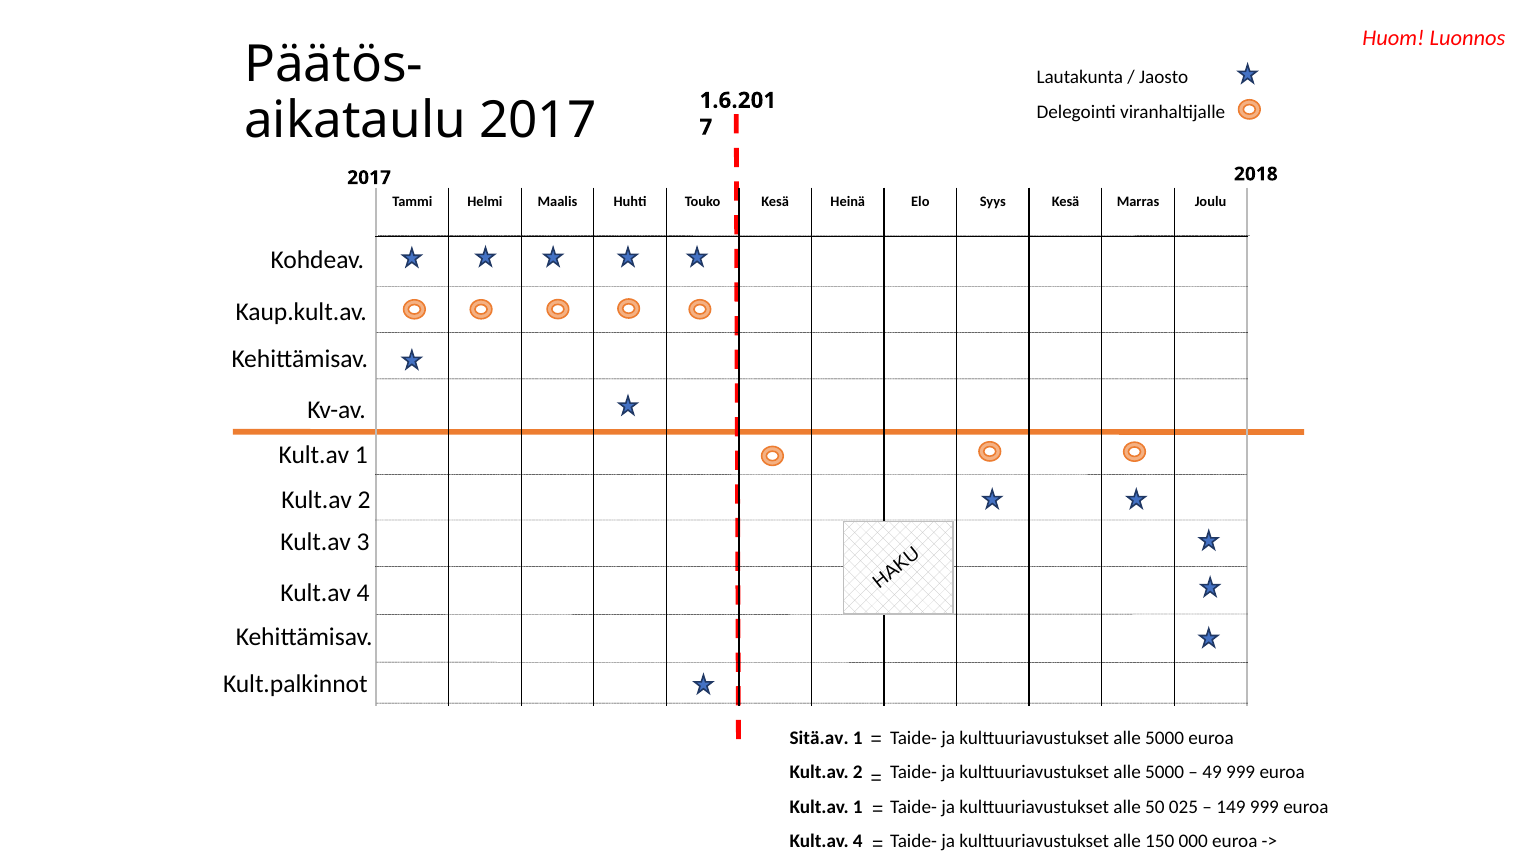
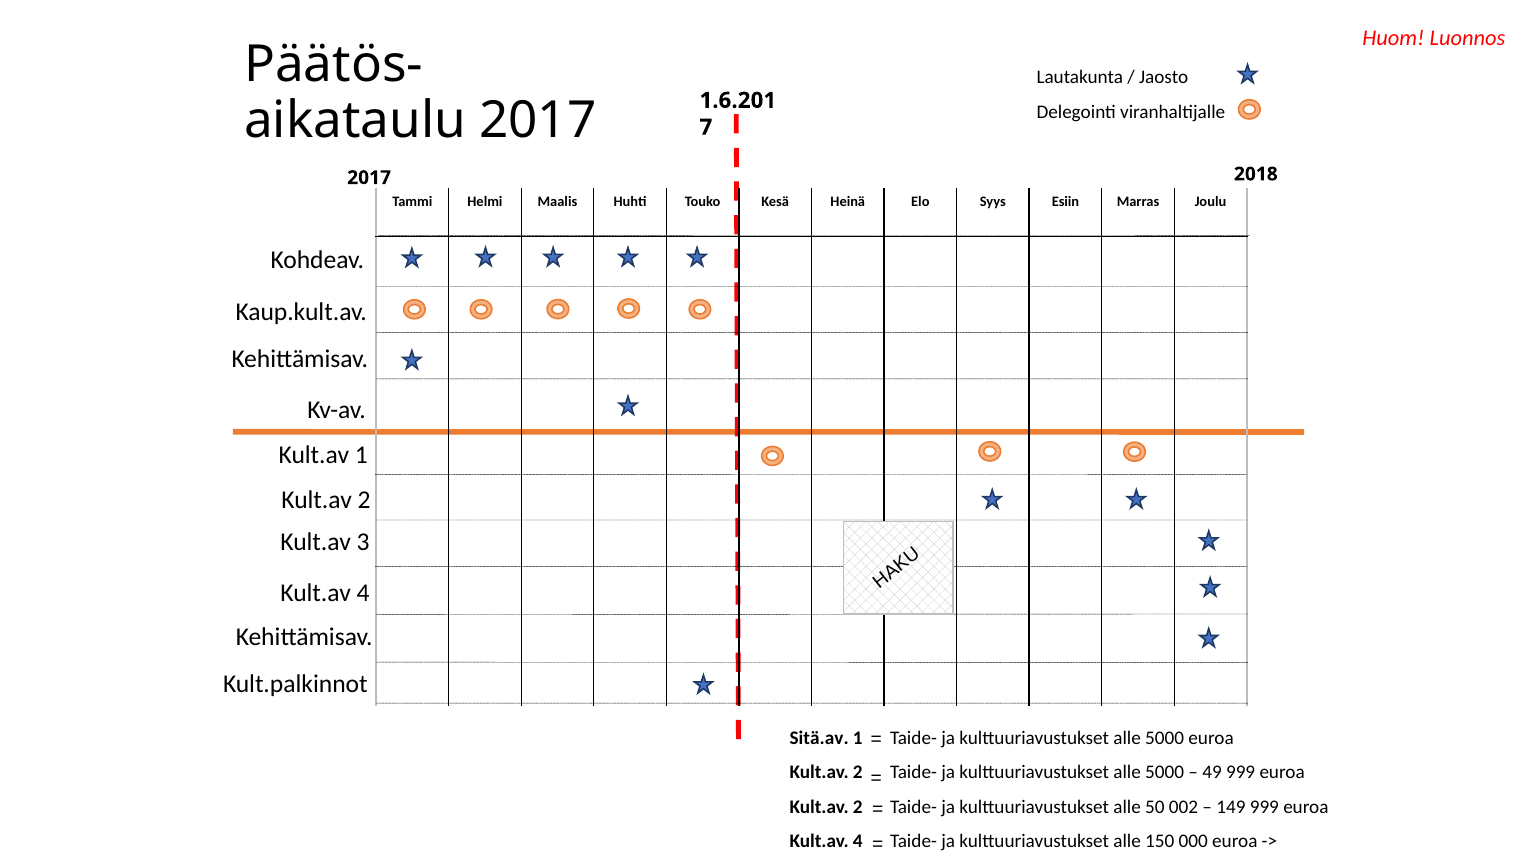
Syys Kesä: Kesä -> Esiin (1065, 202)
1: 1 -> 2 (858, 808)
025: 025 -> 002 (1184, 808)
